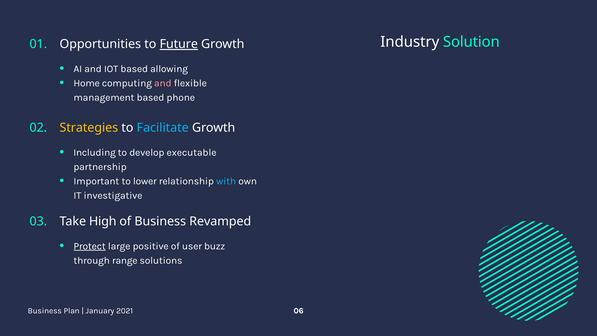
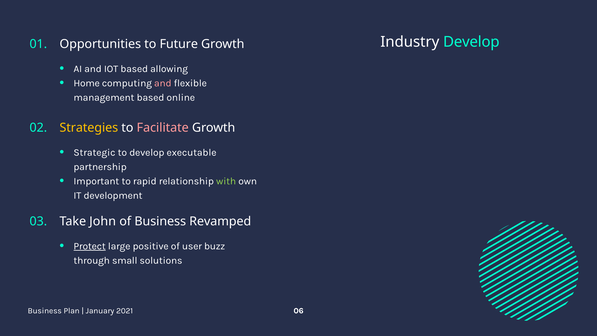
Industry Solution: Solution -> Develop (471, 42)
Future underline: present -> none (179, 44)
phone: phone -> online (181, 97)
Facilitate colour: light blue -> pink (163, 128)
Including: Including -> Strategic (94, 152)
lower: lower -> rapid (145, 181)
with colour: light blue -> light green (226, 181)
investigative: investigative -> development (113, 195)
High: High -> John (103, 221)
range: range -> small (125, 260)
